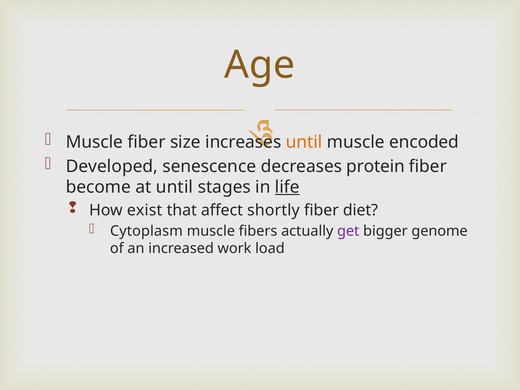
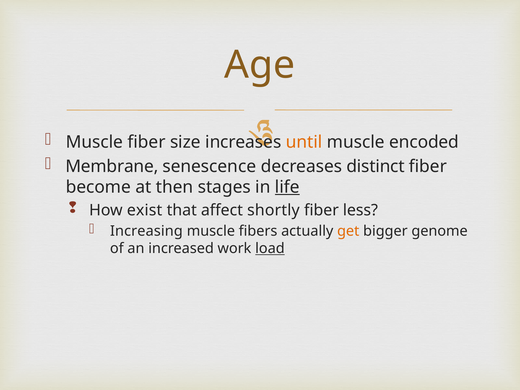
Developed: Developed -> Membrane (112, 166)
protein: protein -> distinct (376, 166)
at until: until -> then (175, 187)
diet: diet -> less (360, 210)
Cytoplasm: Cytoplasm -> Increasing (146, 231)
get colour: purple -> orange (348, 231)
load underline: none -> present (270, 248)
